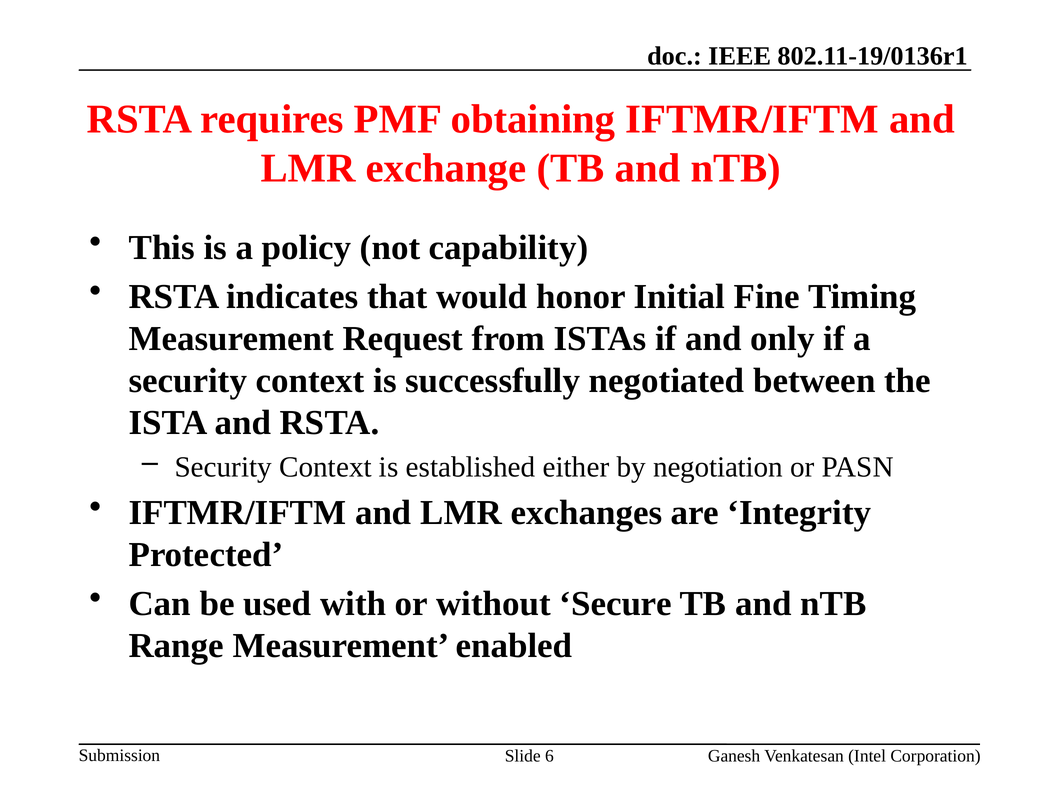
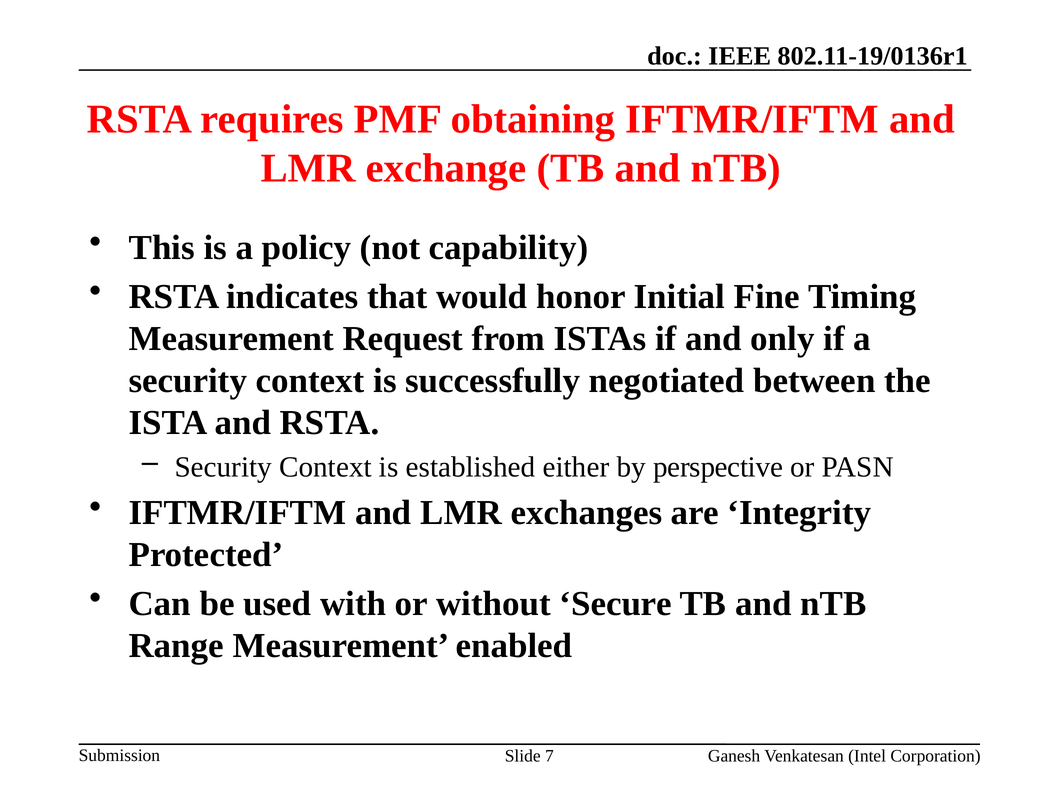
negotiation: negotiation -> perspective (718, 467)
6: 6 -> 7 (549, 755)
